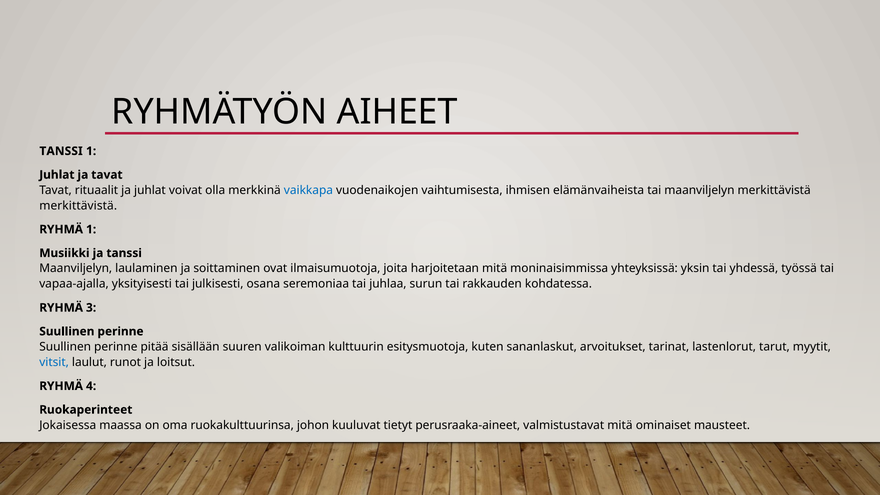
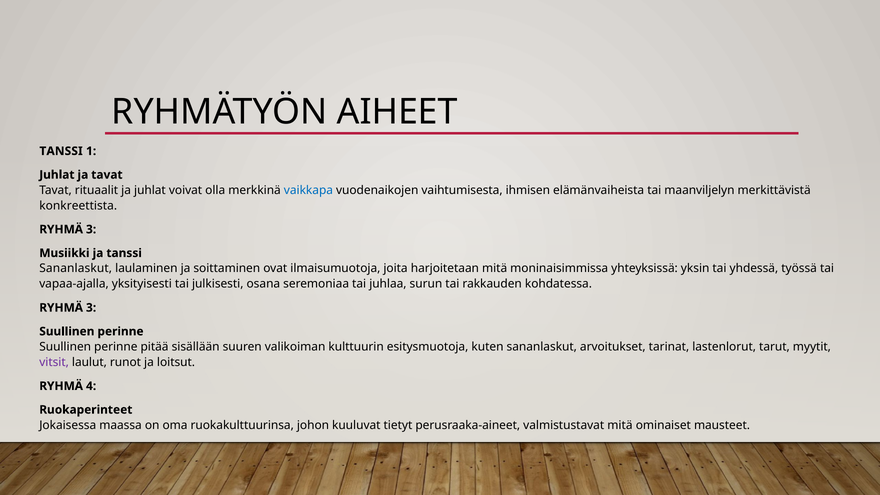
merkittävistä: merkittävistä -> konkreettista (78, 206)
1: 1 -> 3 (91, 229)
Maanviljelyn: Maanviljelyn -> Sananlaskut (76, 269)
vitsit colour: blue -> purple (54, 362)
